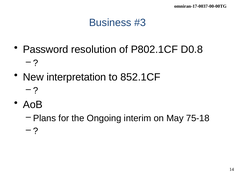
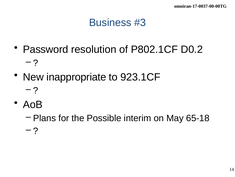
D0.8: D0.8 -> D0.2 (192, 49)
interpretation: interpretation -> inappropriate (76, 77)
852.1CF: 852.1CF -> 923.1CF (140, 77)
Ongoing: Ongoing -> Possible (104, 118)
75-18: 75-18 -> 65-18 (198, 118)
